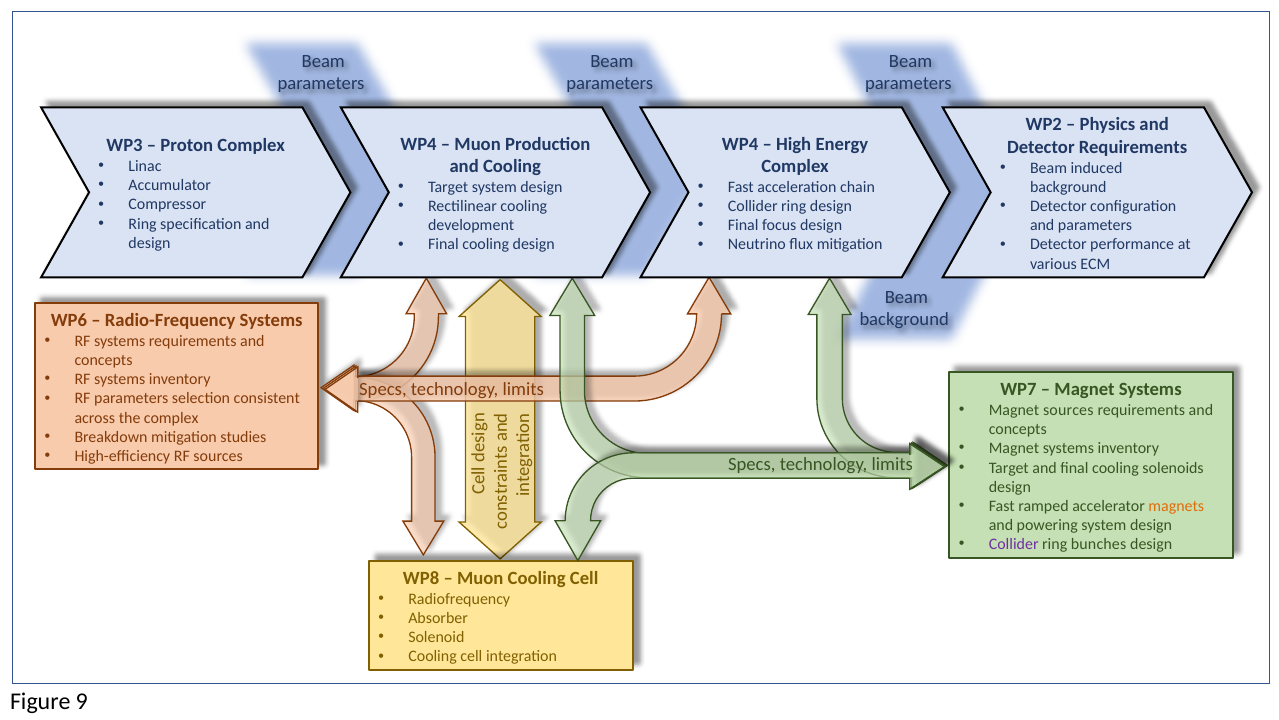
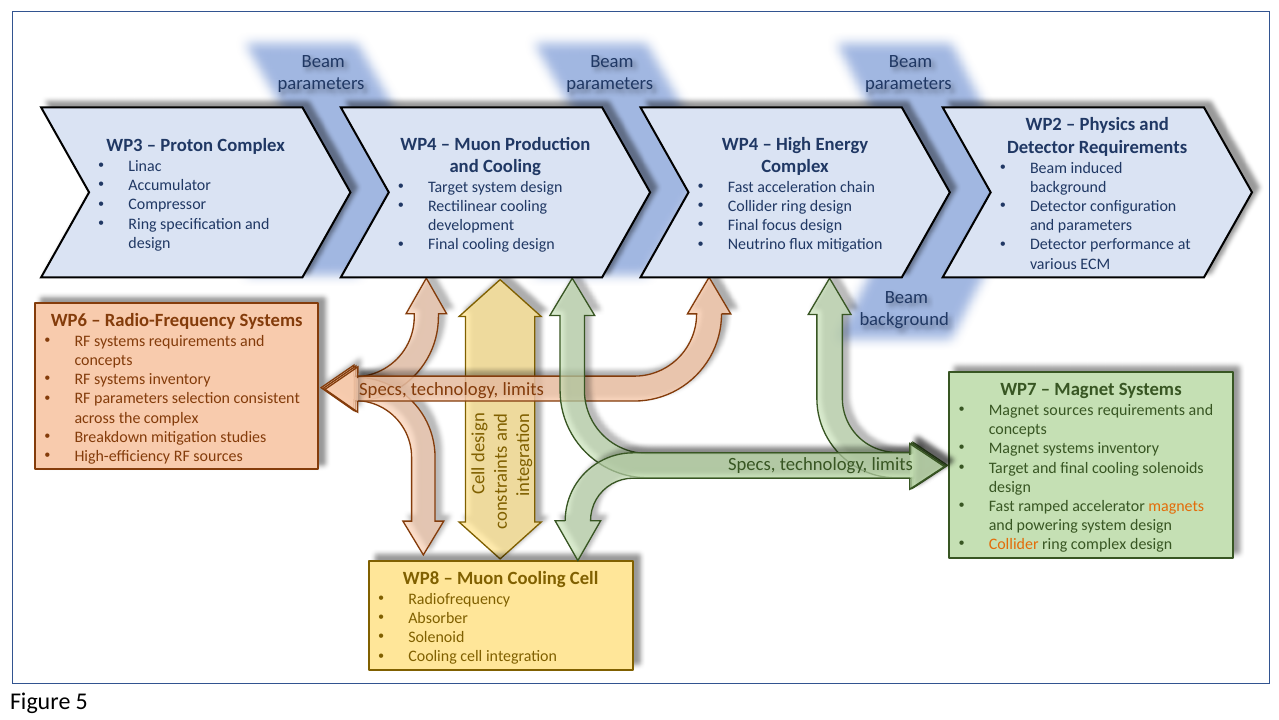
Collider colour: purple -> orange (1014, 544)
ring bunches: bunches -> complex (1099, 544)
9: 9 -> 5 (82, 701)
